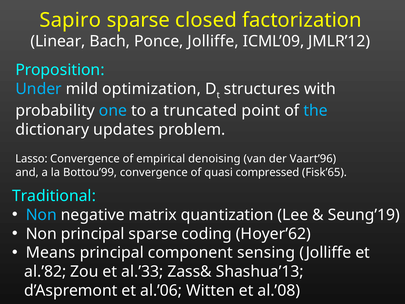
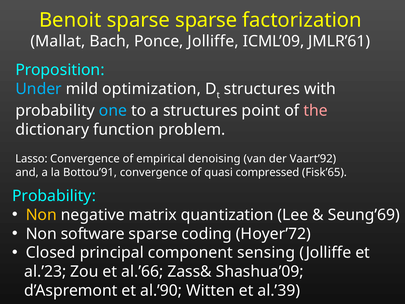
Sapiro: Sapiro -> Benoit (70, 20)
sparse closed: closed -> sparse (206, 20)
Linear: Linear -> Mallat (58, 41)
JMLR’12: JMLR’12 -> JMLR’61 (339, 41)
a truncated: truncated -> structures (200, 110)
the colour: light blue -> pink (316, 110)
updates: updates -> function (124, 129)
Vaart’96: Vaart’96 -> Vaart’92 (313, 159)
Bottou’99: Bottou’99 -> Bottou’91 (90, 172)
Traditional: Traditional -> Probability (54, 196)
Non colour: light blue -> yellow (41, 215)
Seung’19: Seung’19 -> Seung’69 (364, 215)
Non principal: principal -> software (93, 234)
Hoyer’62: Hoyer’62 -> Hoyer’72 (273, 234)
Means: Means -> Closed (51, 253)
al.’82: al.’82 -> al.’23 (45, 271)
al.’33: al.’33 -> al.’66 (142, 271)
Shashua’13: Shashua’13 -> Shashua’09 (260, 271)
al.’06: al.’06 -> al.’90 (161, 290)
al.’08: al.’08 -> al.’39 (279, 290)
